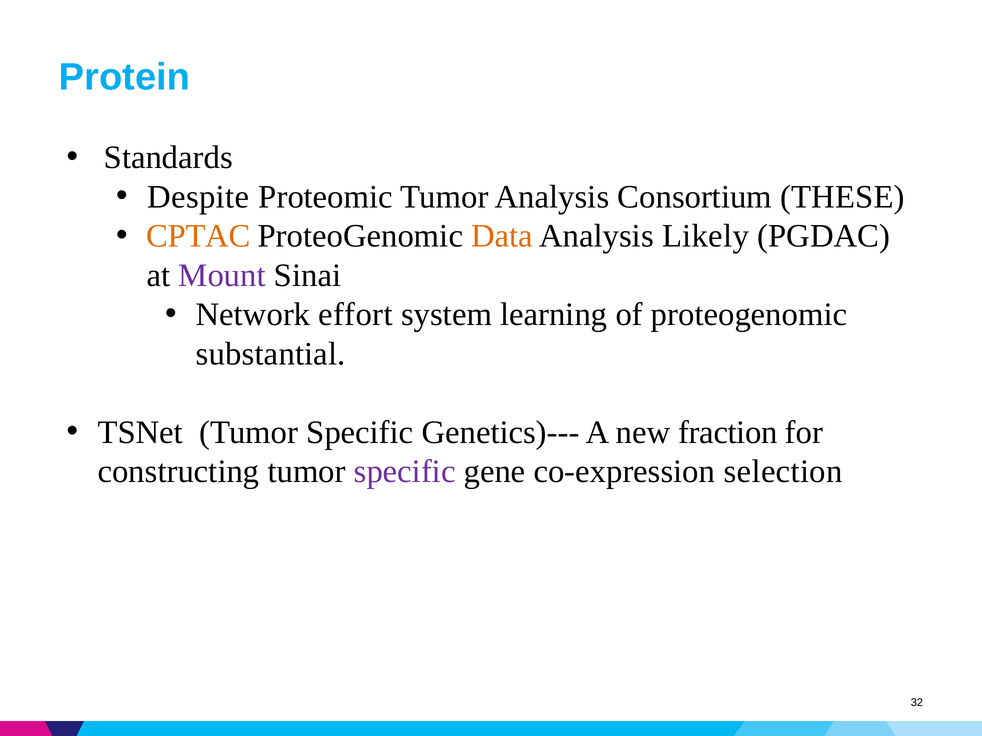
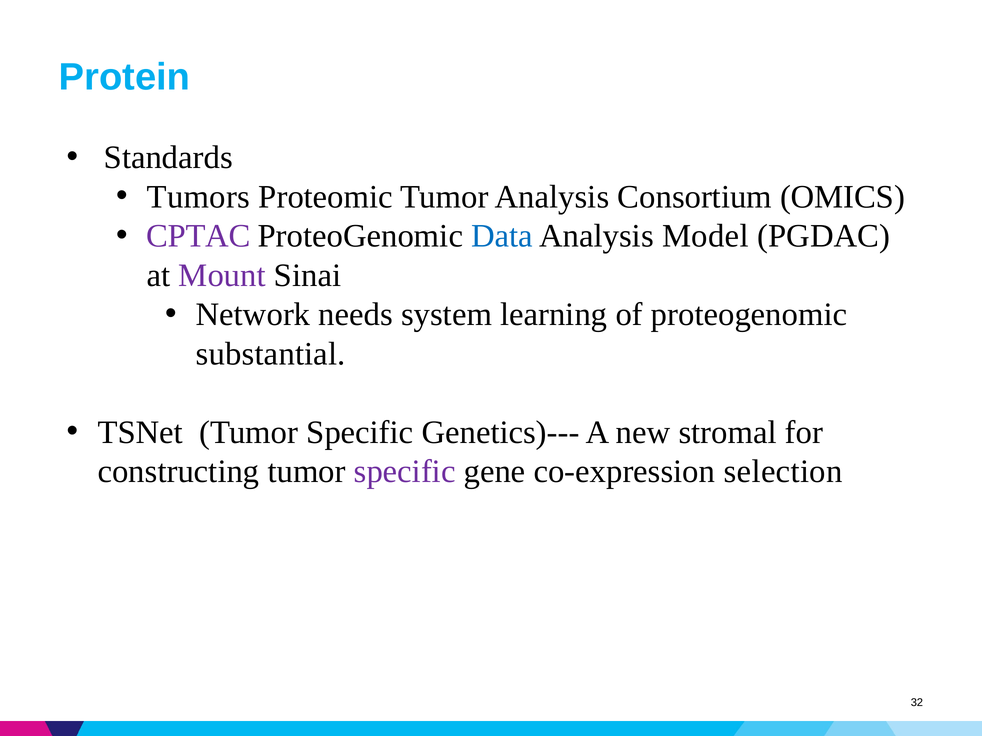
Despite: Despite -> Tumors (198, 197)
THESE: THESE -> OMICS (843, 197)
CPTAC colour: orange -> purple (198, 236)
Data colour: orange -> blue (502, 236)
Likely: Likely -> Model (705, 236)
effort: effort -> needs (356, 315)
fraction: fraction -> stromal (728, 433)
